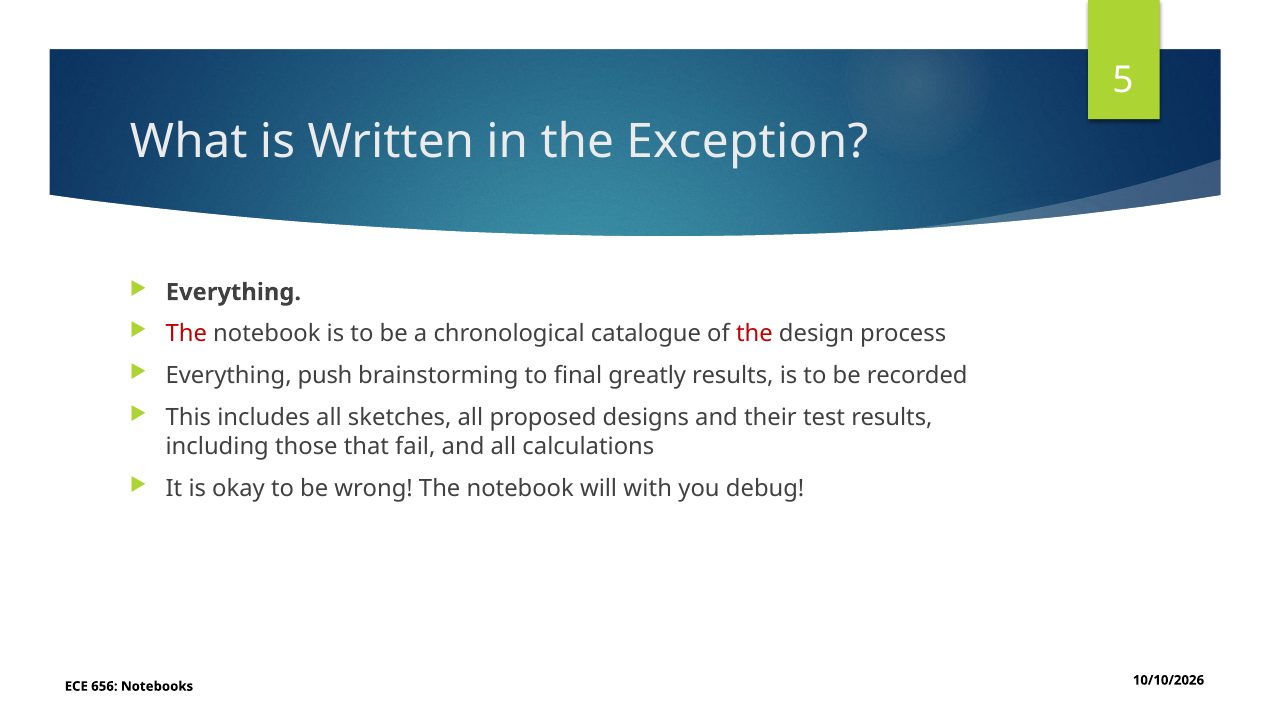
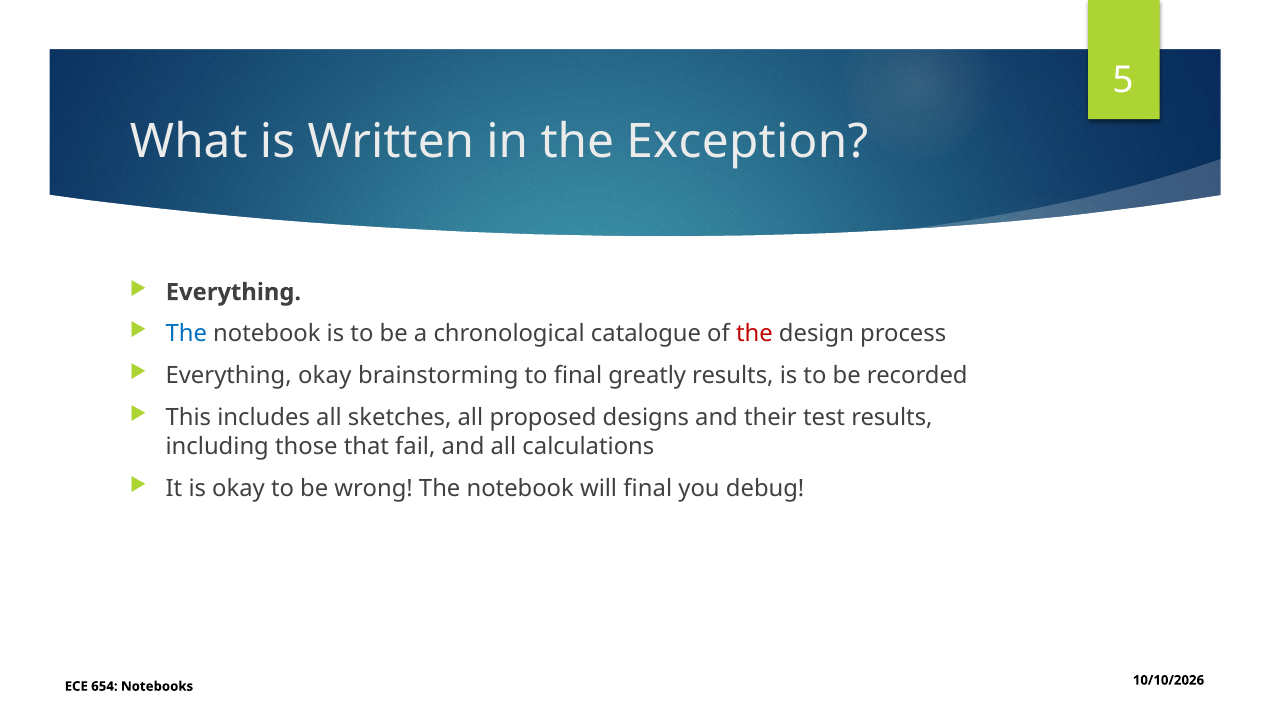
The colour: red -> blue (186, 334)
Everything push: push -> okay (325, 376)
will with: with -> final (648, 488)
656: 656 -> 654 (104, 686)
